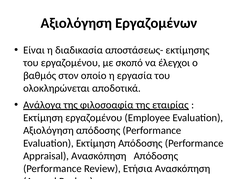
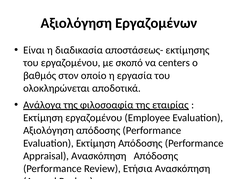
έλεγχοι: έλεγχοι -> centers (174, 63)
